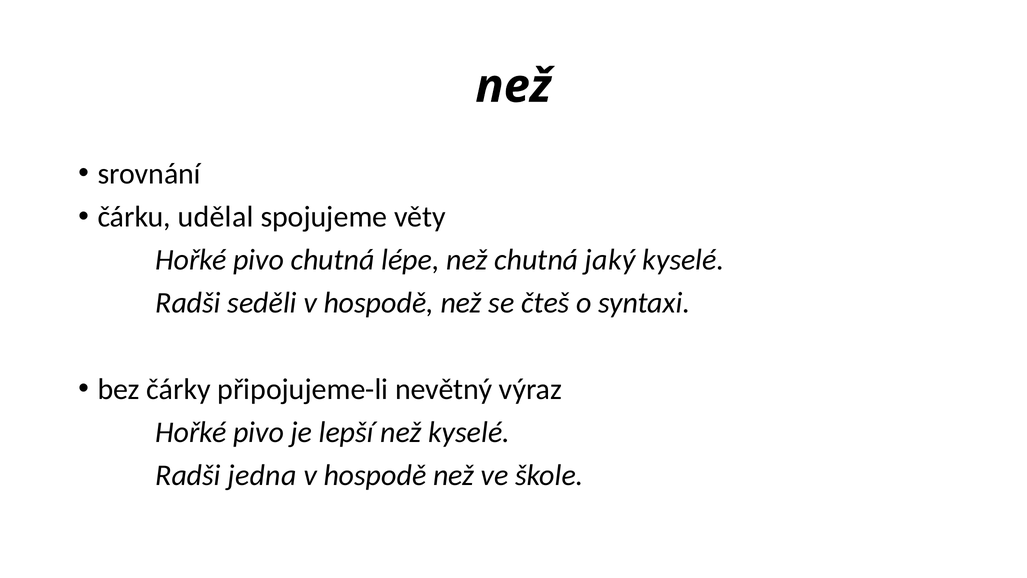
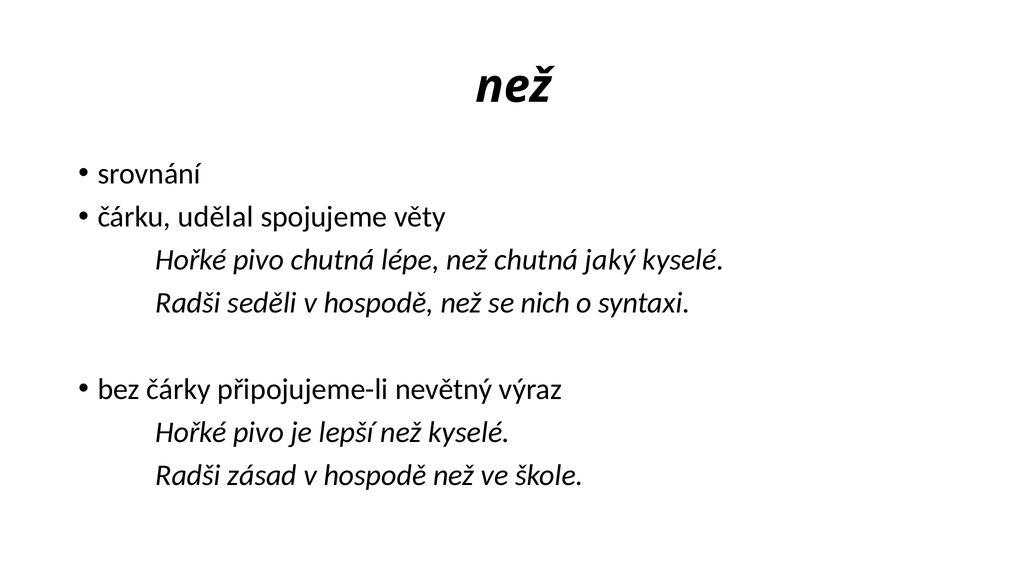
čteš: čteš -> nich (545, 303)
jedna: jedna -> zásad (262, 475)
